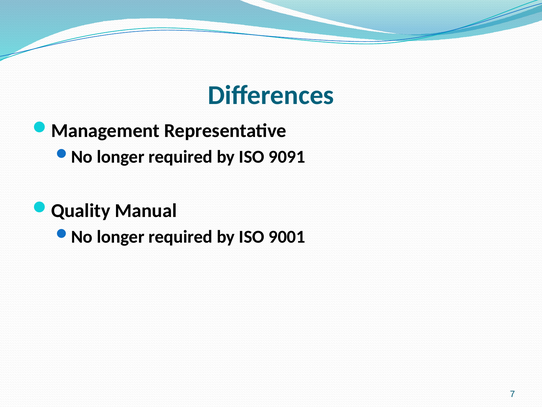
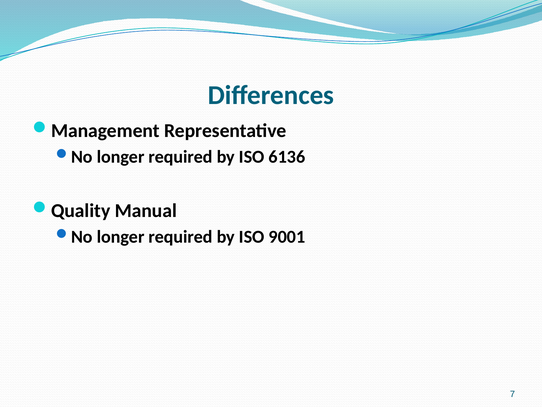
9091: 9091 -> 6136 (287, 157)
